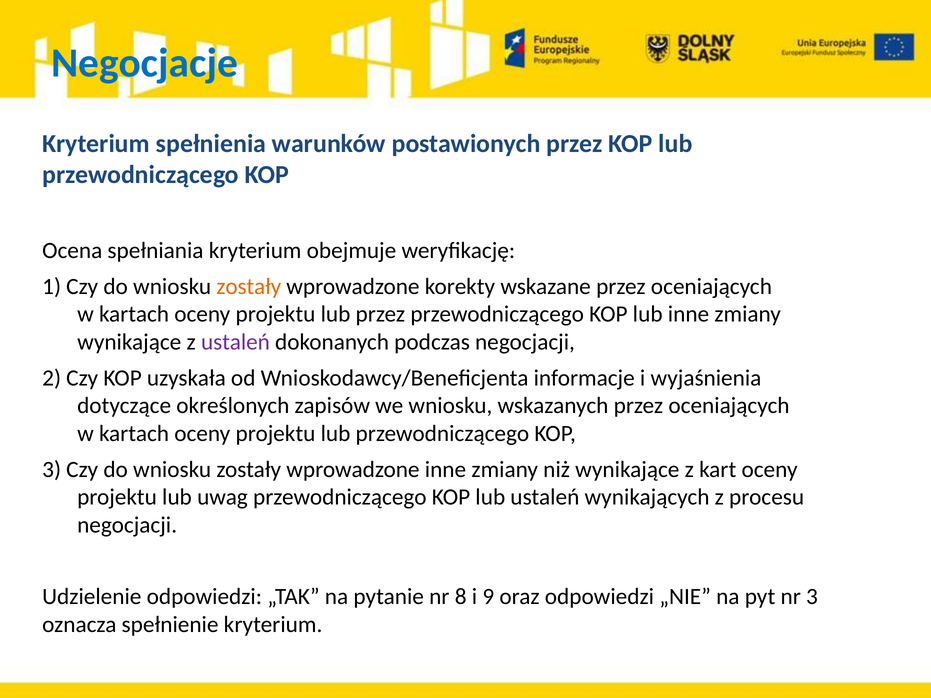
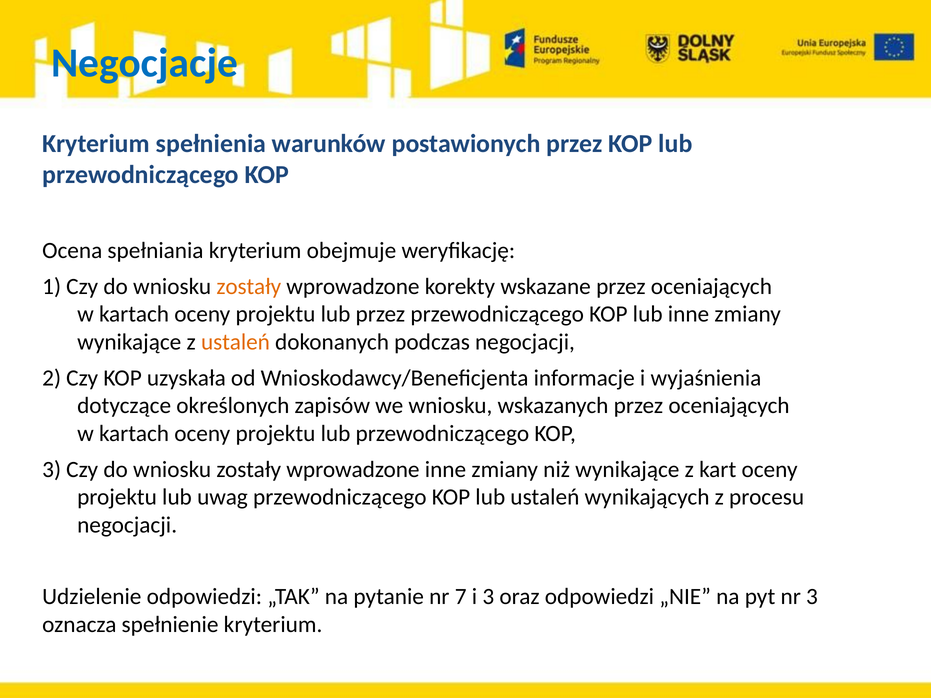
ustaleń colour: purple -> orange (235, 342)
8: 8 -> 7 (461, 597)
i 9: 9 -> 3 (488, 597)
